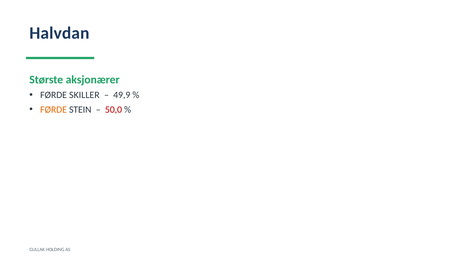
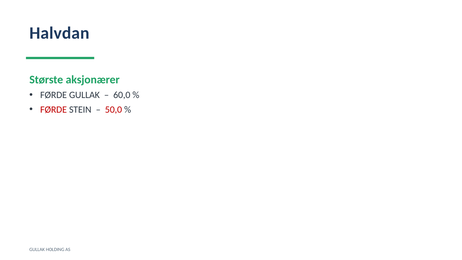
FØRDE SKILLER: SKILLER -> GULLAK (84, 95)
49,9: 49,9 -> 60,0 (122, 95)
FØRDE colour: orange -> red (54, 109)
